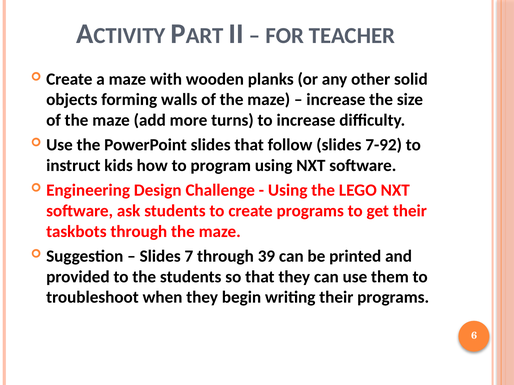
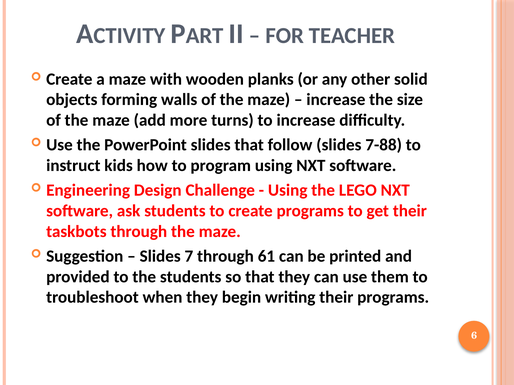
7-92: 7-92 -> 7-88 (384, 145)
39: 39 -> 61 (266, 257)
